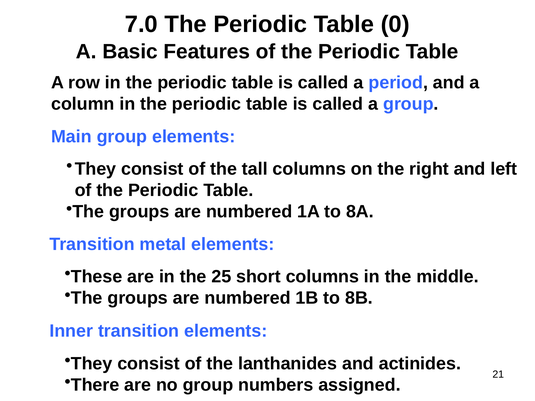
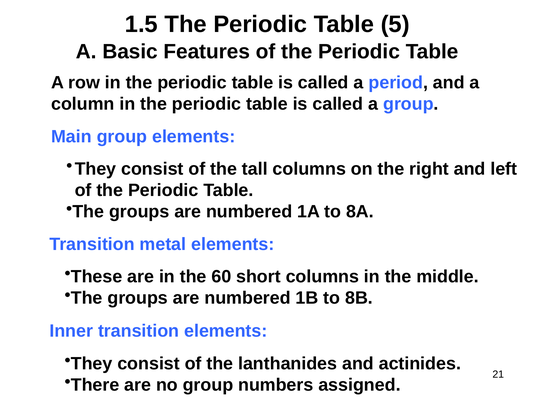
7.0: 7.0 -> 1.5 (141, 24)
0: 0 -> 5 (395, 24)
25: 25 -> 60 (221, 277)
